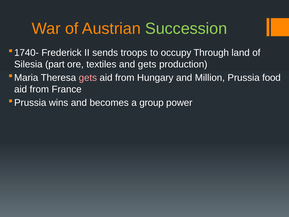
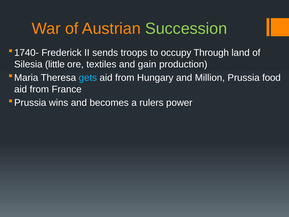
part: part -> little (55, 64)
and gets: gets -> gain (147, 64)
gets colour: pink -> light blue (88, 78)
group: group -> rulers (151, 103)
